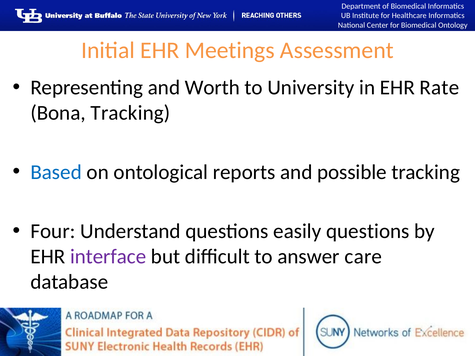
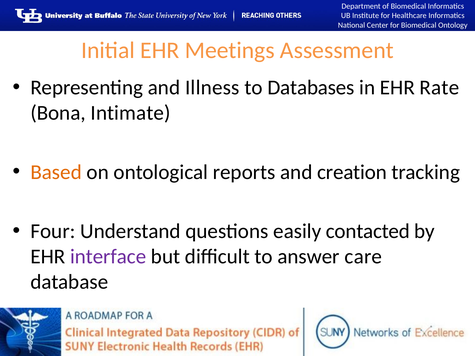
Worth: Worth -> Illness (212, 88)
University: University -> Databases (311, 88)
Bona Tracking: Tracking -> Intimate (131, 113)
Based colour: blue -> orange (56, 172)
possible: possible -> creation (352, 172)
easily questions: questions -> contacted (368, 231)
